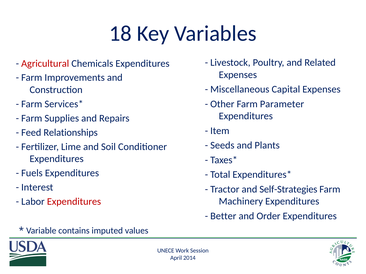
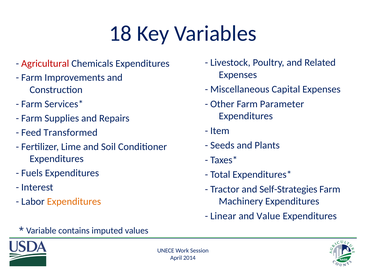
Relationships: Relationships -> Transformed (71, 133)
Expenditures colour: red -> orange (74, 202)
Better: Better -> Linear (223, 216)
Order: Order -> Value (268, 216)
